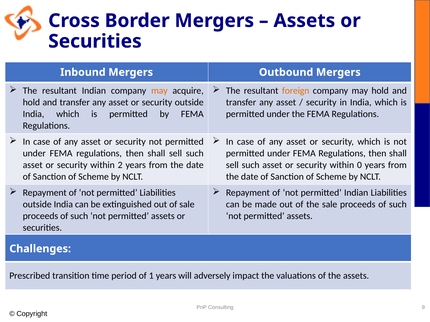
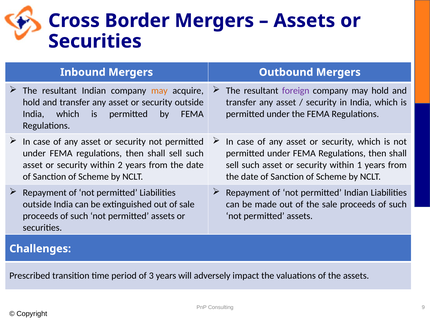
foreign colour: orange -> purple (296, 91)
0: 0 -> 1 (359, 165)
1: 1 -> 3 (151, 276)
